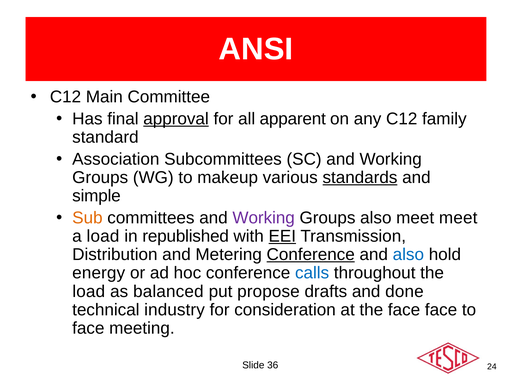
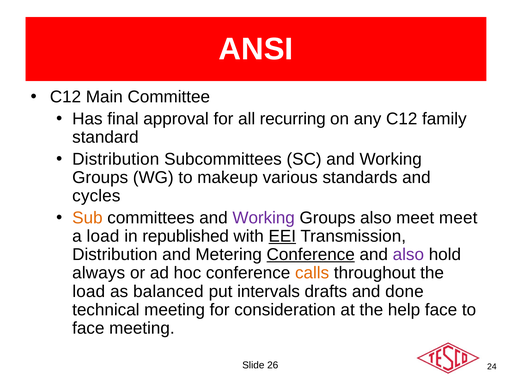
approval underline: present -> none (176, 119)
apparent: apparent -> recurring (293, 119)
Association: Association -> Distribution (116, 159)
standards underline: present -> none (360, 177)
simple: simple -> cycles (96, 196)
also colour: blue -> purple (408, 255)
energy: energy -> always (99, 273)
calls colour: blue -> orange (312, 273)
propose: propose -> intervals (269, 291)
technical industry: industry -> meeting (175, 310)
the face: face -> help (404, 310)
36: 36 -> 26 (273, 365)
